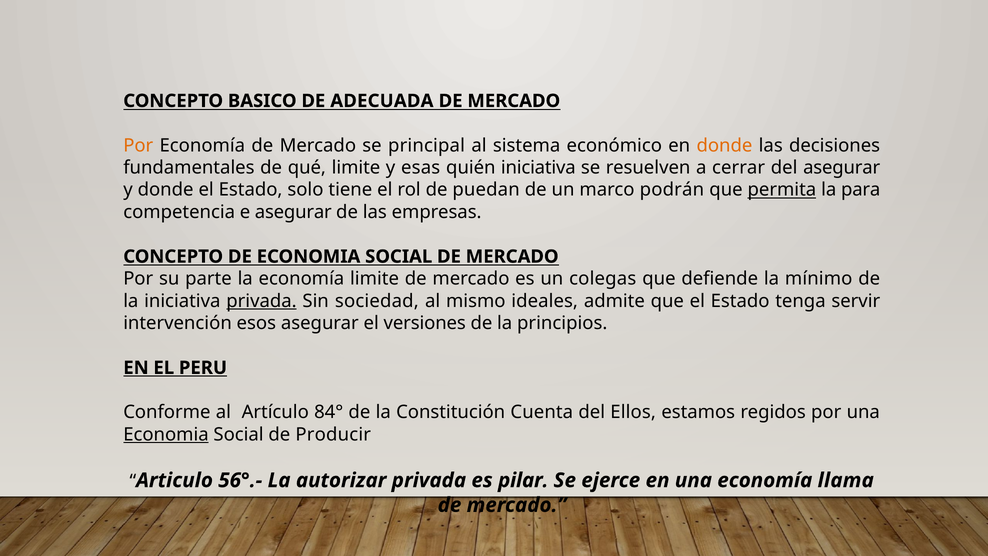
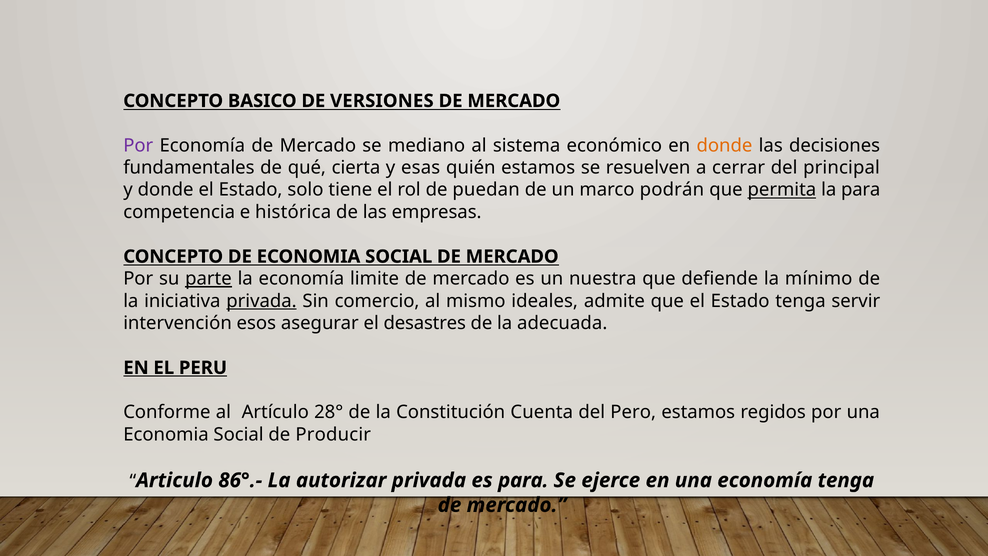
ADECUADA: ADECUADA -> VERSIONES (382, 101)
Por colour: orange -> purple (138, 145)
principal: principal -> mediano (427, 145)
qué limite: limite -> cierta (356, 168)
quién iniciativa: iniciativa -> estamos (538, 168)
del asegurar: asegurar -> principal (842, 168)
e asegurar: asegurar -> histórica (293, 212)
parte underline: none -> present (208, 279)
colegas: colegas -> nuestra (603, 279)
sociedad: sociedad -> comercio (377, 301)
versiones: versiones -> desastres (425, 323)
principios: principios -> adecuada (562, 323)
84°: 84° -> 28° (329, 412)
Ellos: Ellos -> Pero (633, 412)
Economia underline: present -> none (166, 434)
56°.-: 56°.- -> 86°.- (240, 480)
es pilar: pilar -> para (523, 480)
economía llama: llama -> tenga (846, 480)
